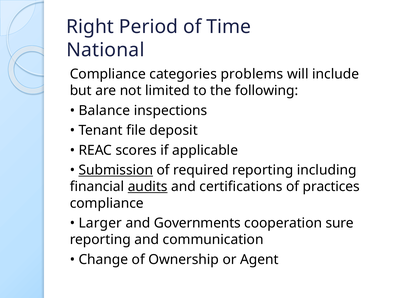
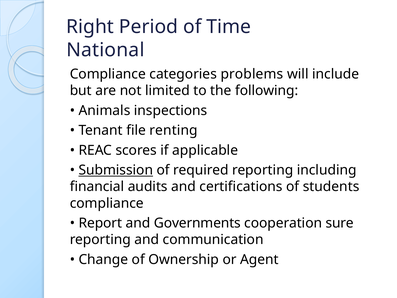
Balance: Balance -> Animals (104, 110)
deposit: deposit -> renting (174, 130)
audits underline: present -> none (148, 187)
practices: practices -> students (331, 187)
Larger: Larger -> Report (100, 223)
